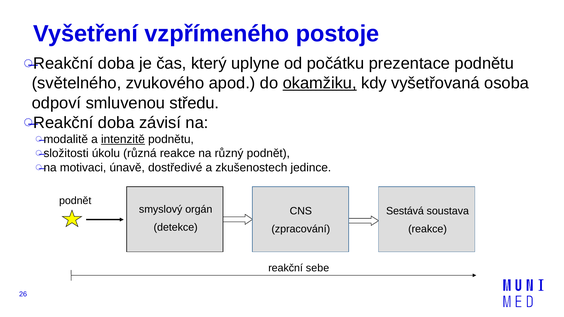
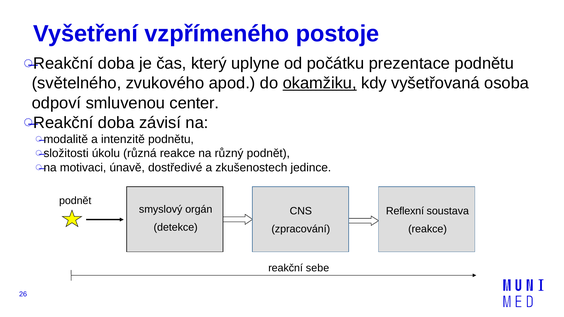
středu: středu -> center (194, 103)
intenzitě underline: present -> none (123, 139)
Sestává: Sestává -> Reflexní (405, 211)
